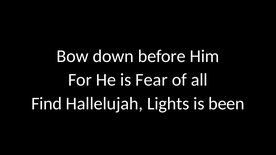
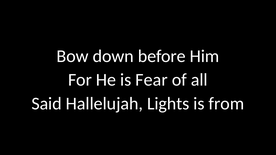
Find: Find -> Said (47, 104)
been: been -> from (226, 104)
